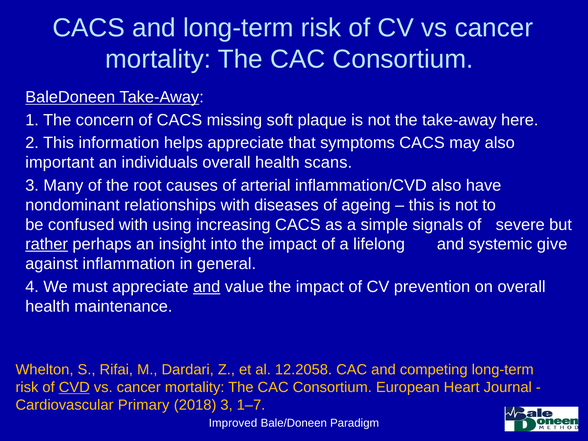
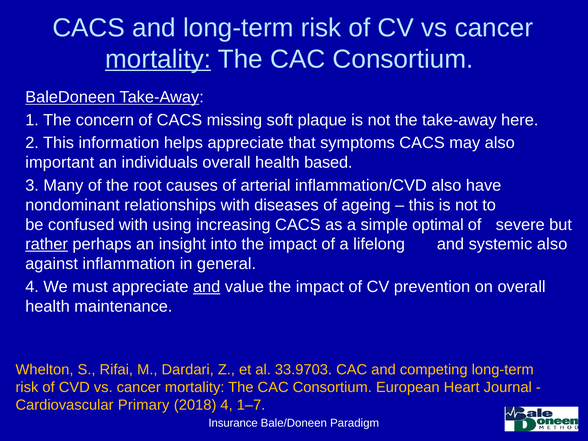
mortality underline: none -> present (158, 59)
scans: scans -> based (328, 163)
signals: signals -> optimal (438, 225)
systemic give: give -> also (552, 244)
12.2058: 12.2058 -> 33.9703 (303, 370)
CVD underline: present -> none (74, 387)
2018 3: 3 -> 4 (227, 405)
Improved: Improved -> Insurance (233, 423)
